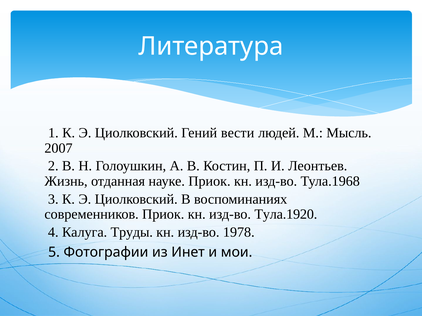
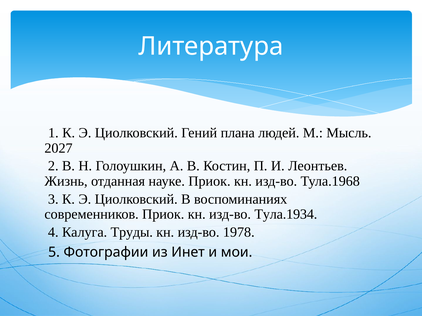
вести: вести -> плана (238, 133)
2007: 2007 -> 2027 (59, 148)
Тула.1920: Тула.1920 -> Тула.1934 (286, 215)
